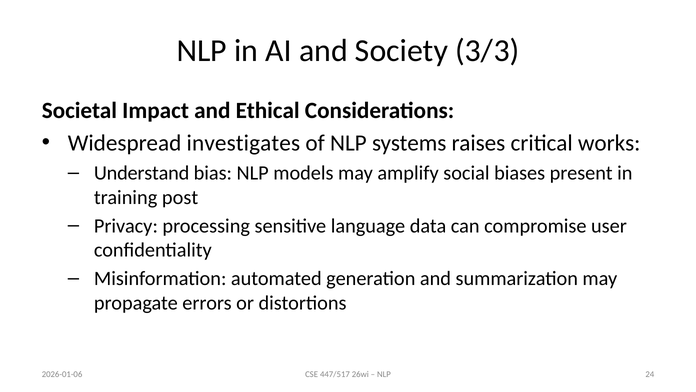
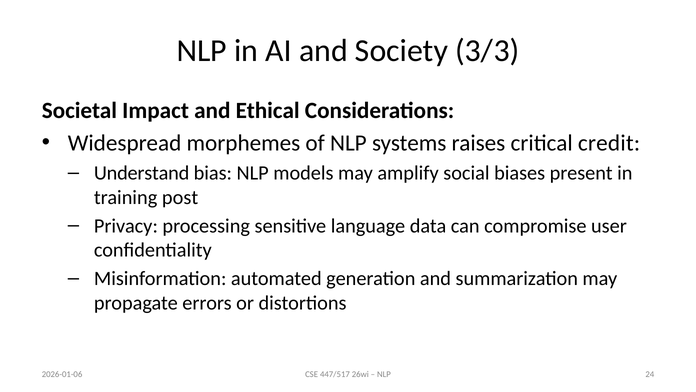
investigates: investigates -> morphemes (243, 143)
works: works -> credit (609, 143)
